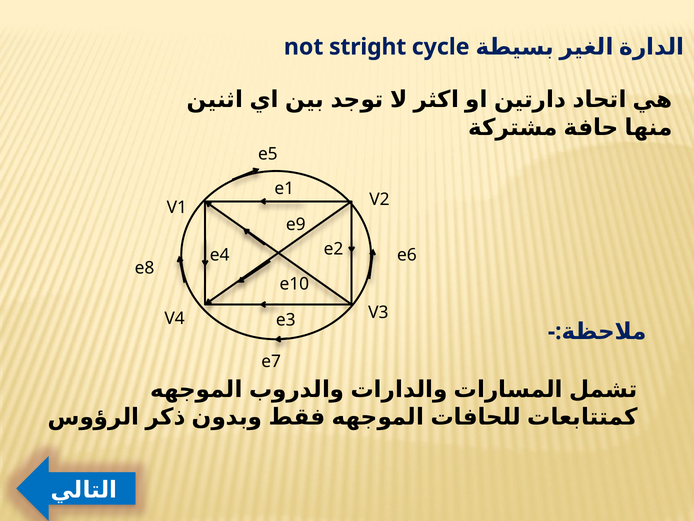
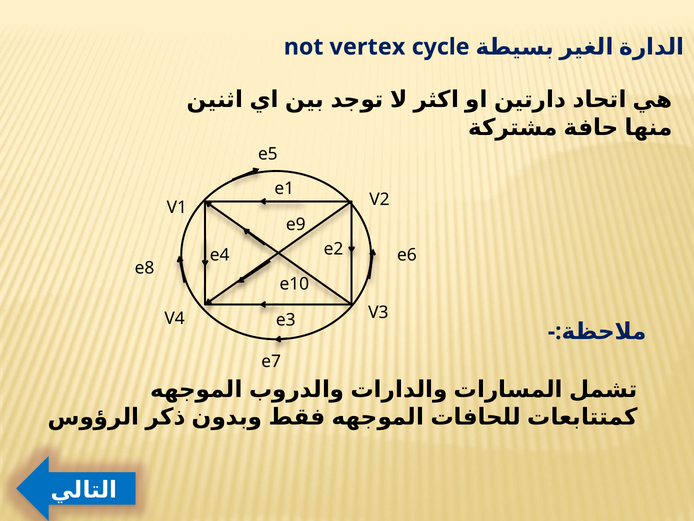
stright: stright -> vertex (367, 47)
